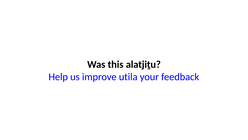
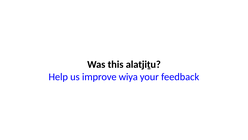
utila: utila -> wiya (128, 77)
